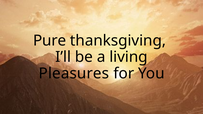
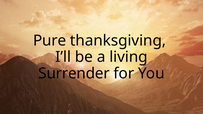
Pleasures: Pleasures -> Surrender (74, 73)
